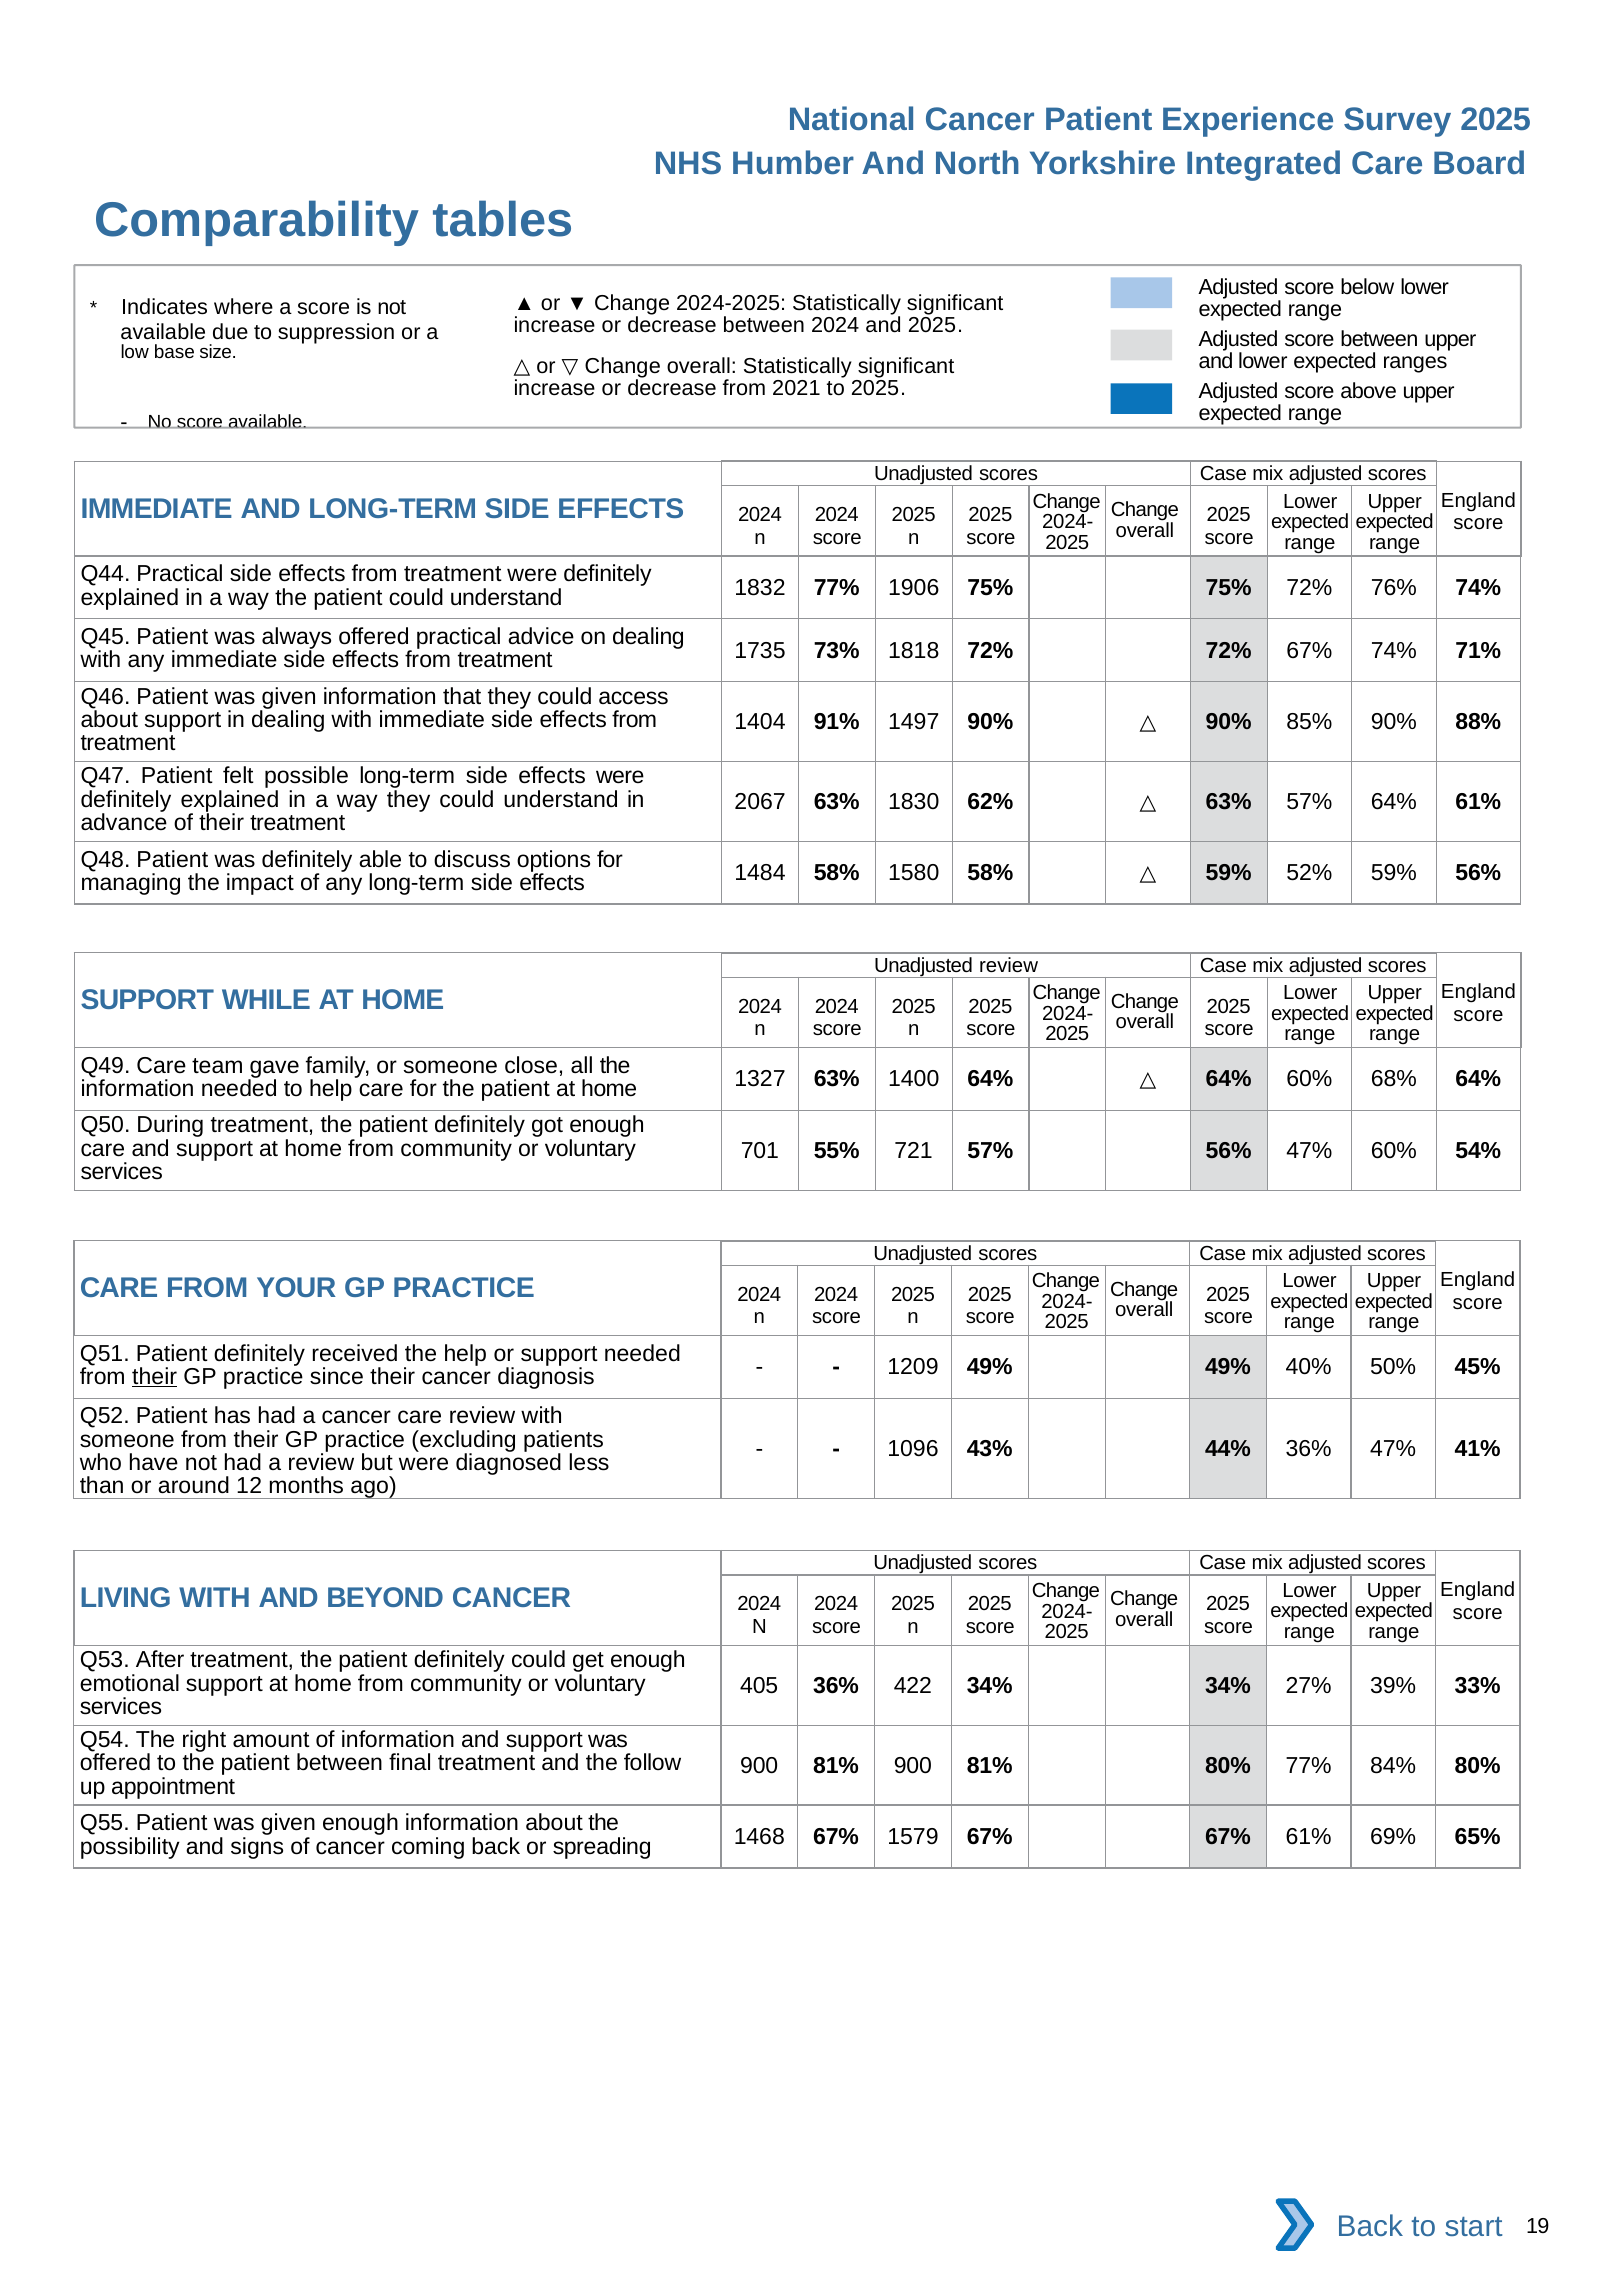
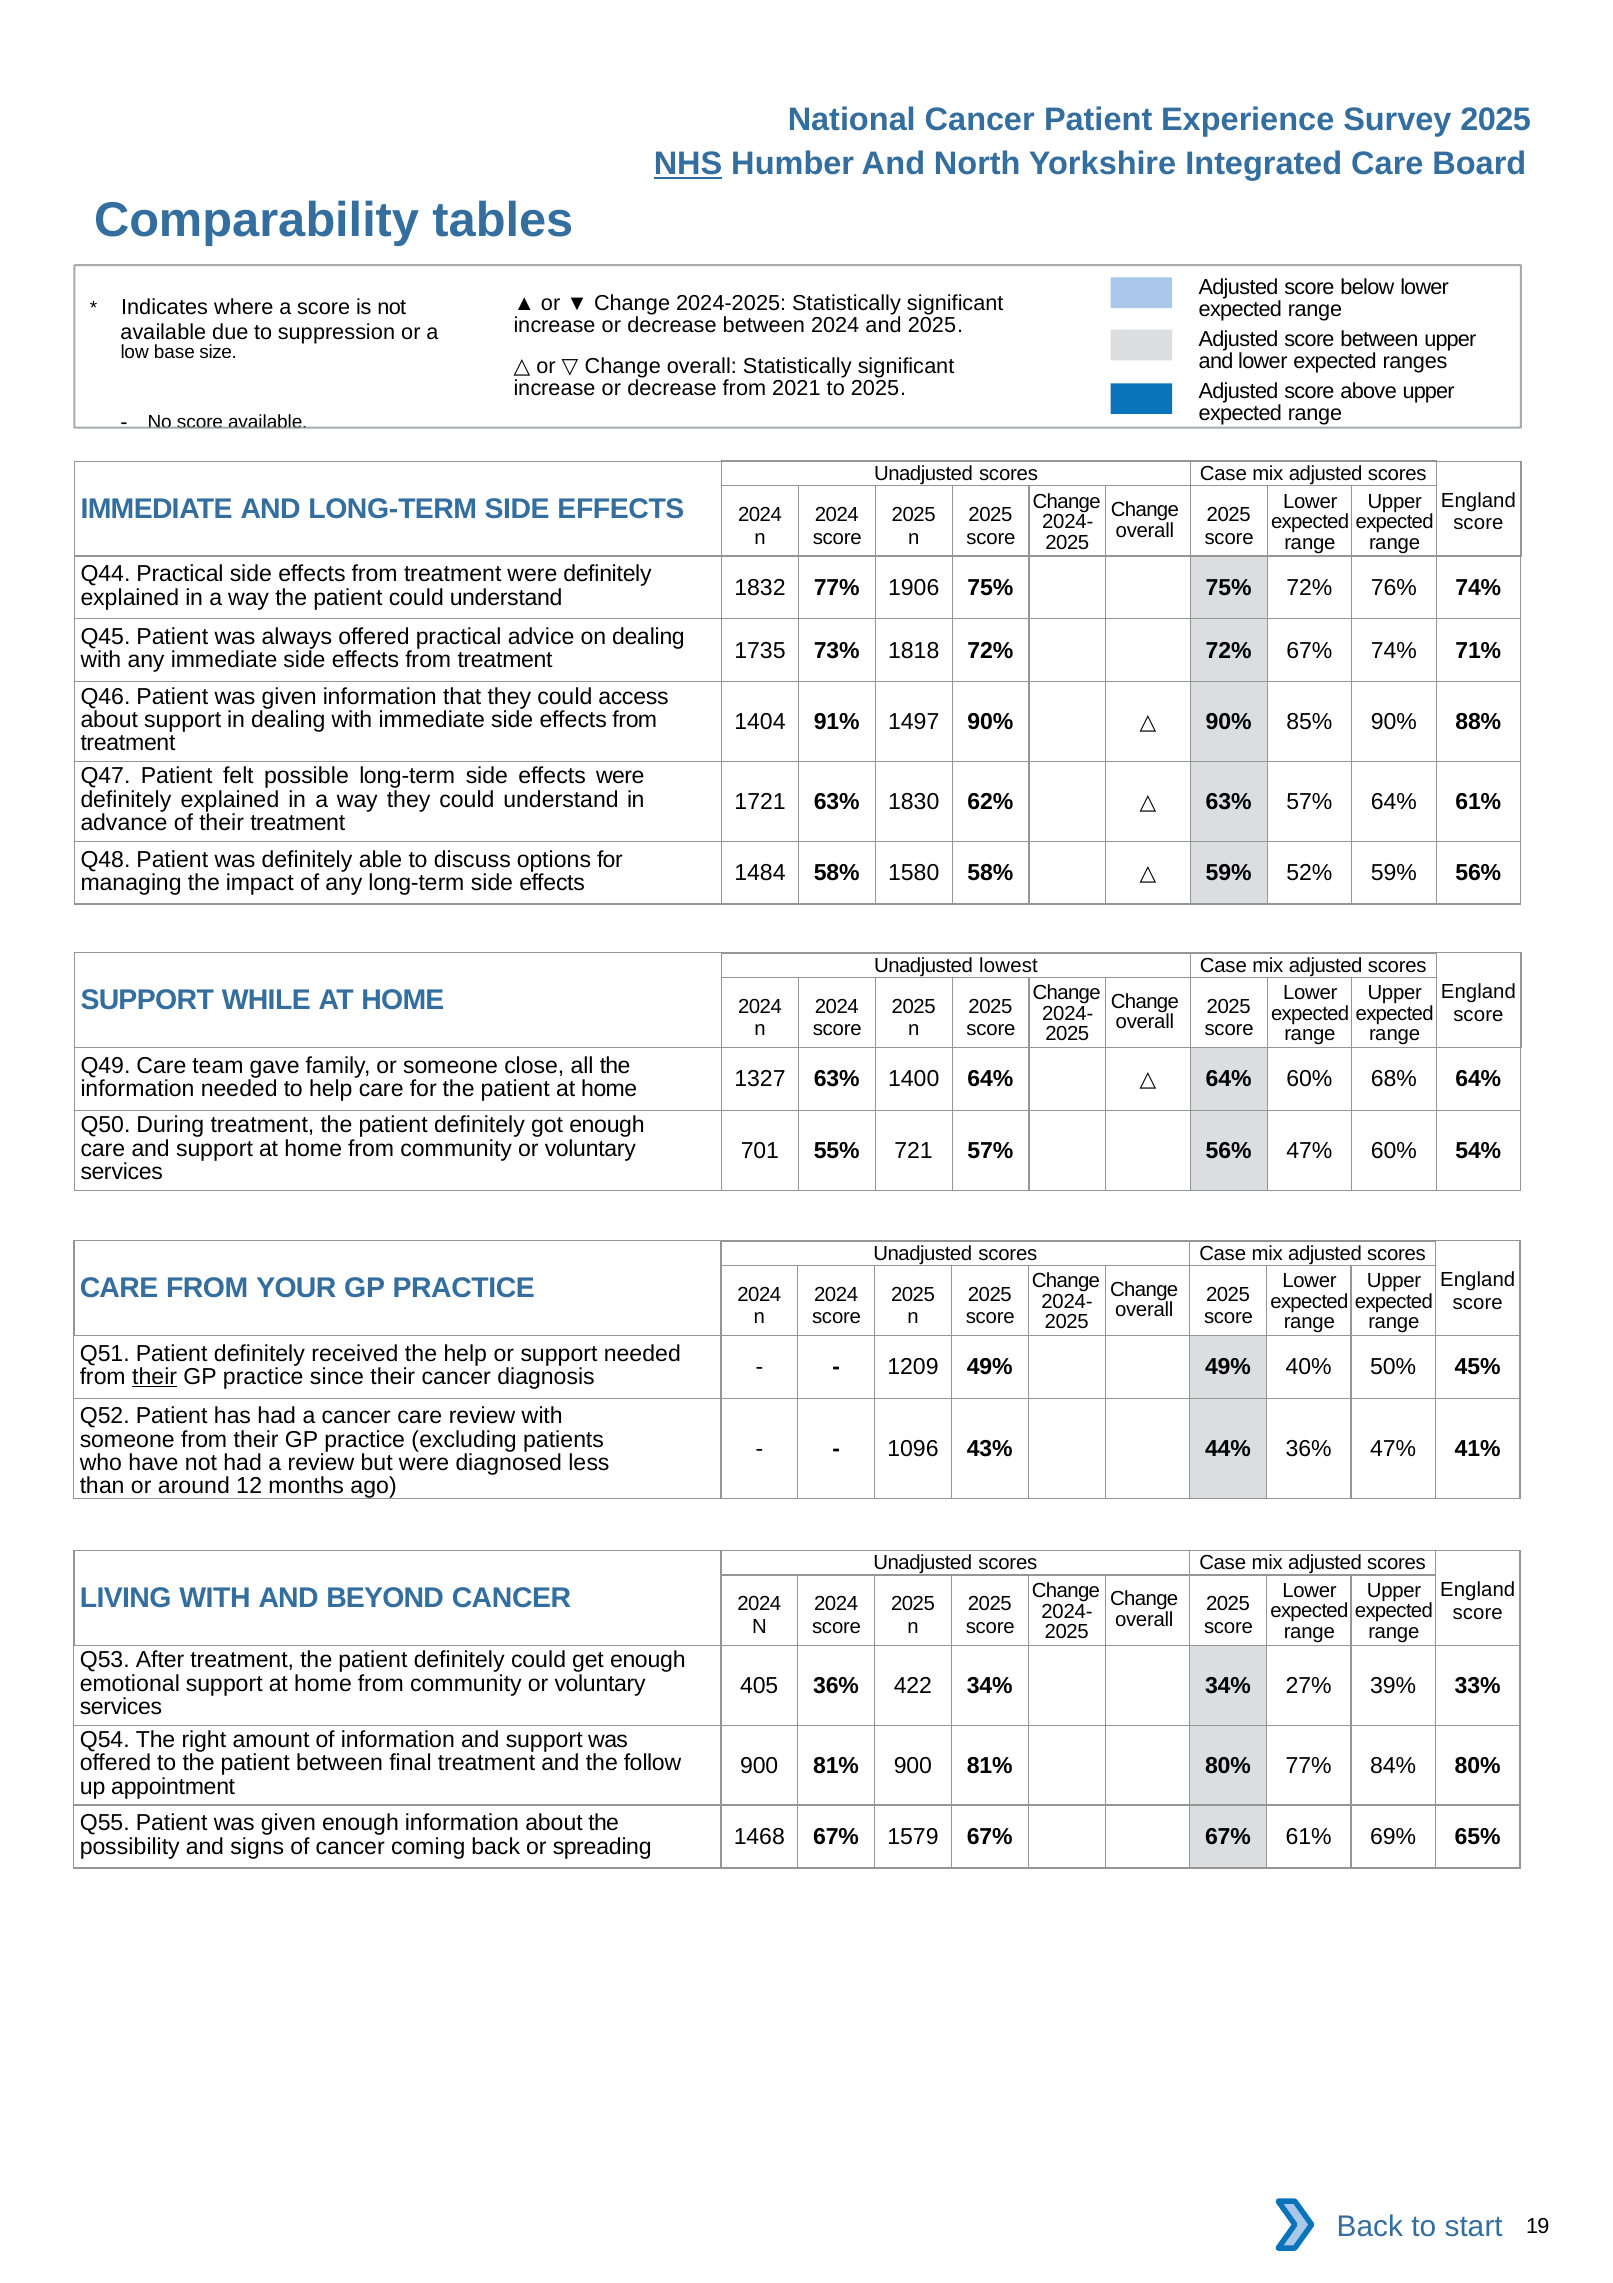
NHS underline: none -> present (688, 164)
2067: 2067 -> 1721 (760, 802)
Unadjusted review: review -> lowest (1008, 965)
